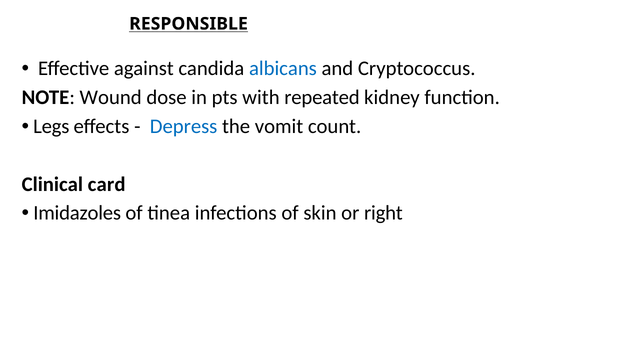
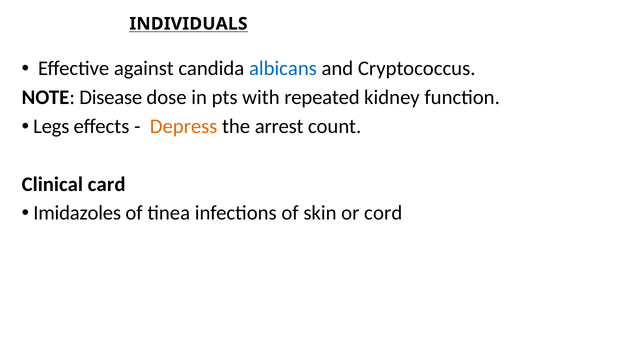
RESPONSIBLE: RESPONSIBLE -> INDIVIDUALS (188, 24)
Wound: Wound -> Disease (111, 97)
Depress colour: blue -> orange (184, 126)
vomit: vomit -> arrest (279, 126)
right: right -> cord (383, 213)
